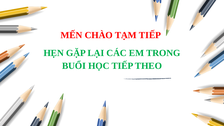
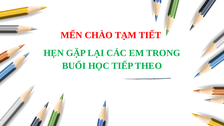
TẠM TIẾP: TIẾP -> TIẾT (150, 35)
